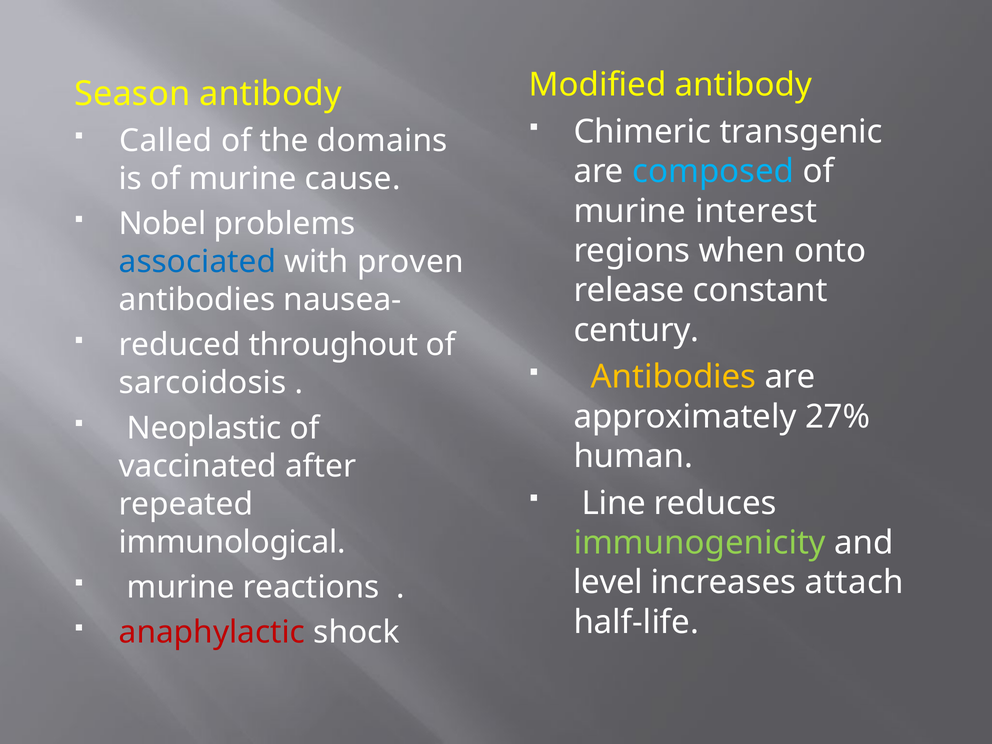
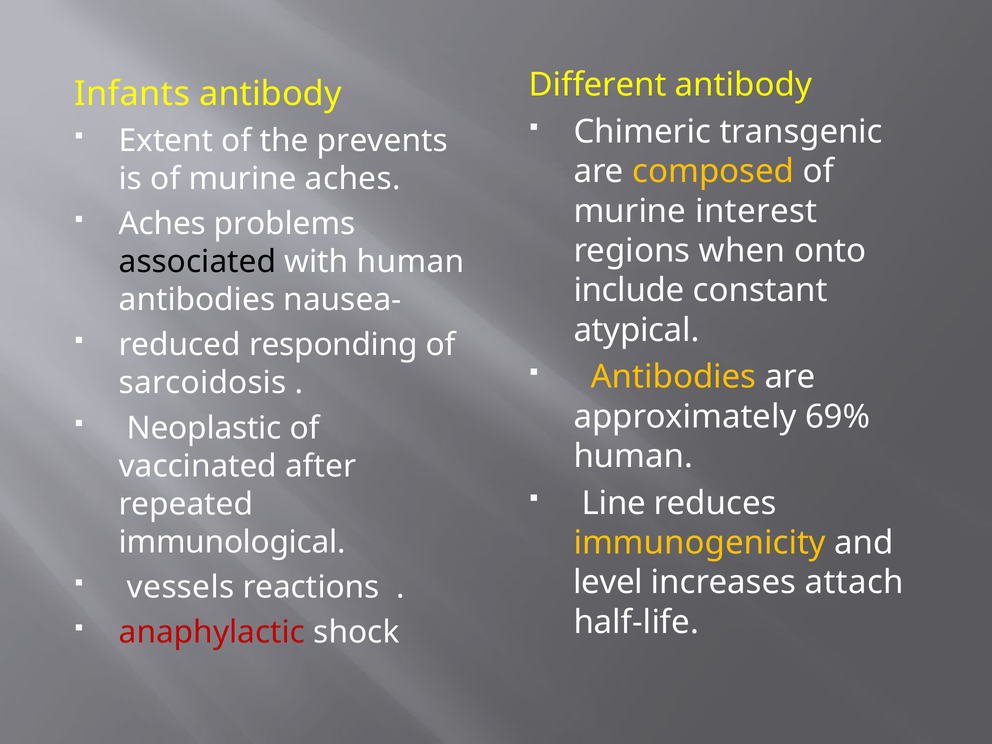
Modified: Modified -> Different (598, 85)
Season: Season -> Infants (132, 94)
Called: Called -> Extent (166, 141)
domains: domains -> prevents (382, 141)
composed colour: light blue -> yellow (713, 171)
murine cause: cause -> aches (353, 179)
Nobel: Nobel -> Aches (162, 224)
associated colour: blue -> black (197, 262)
with proven: proven -> human (410, 262)
release: release -> include (629, 290)
century: century -> atypical (636, 330)
throughout: throughout -> responding (333, 345)
27%: 27% -> 69% (838, 417)
immunogenicity colour: light green -> yellow (700, 543)
murine: murine -> vessels (181, 587)
